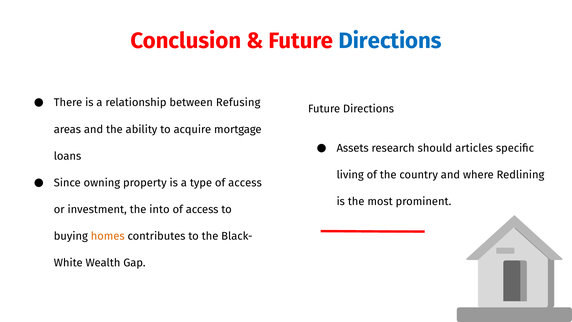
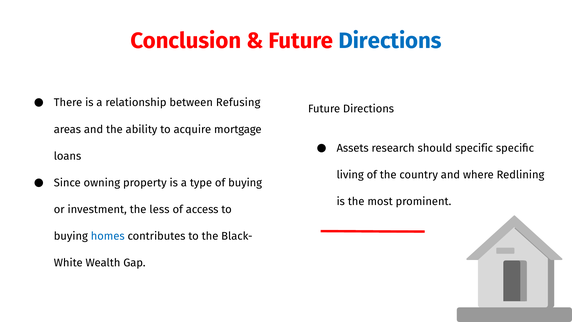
should articles: articles -> specific (474, 148)
type of access: access -> buying (245, 183)
into: into -> less (159, 209)
homes colour: orange -> blue (108, 236)
